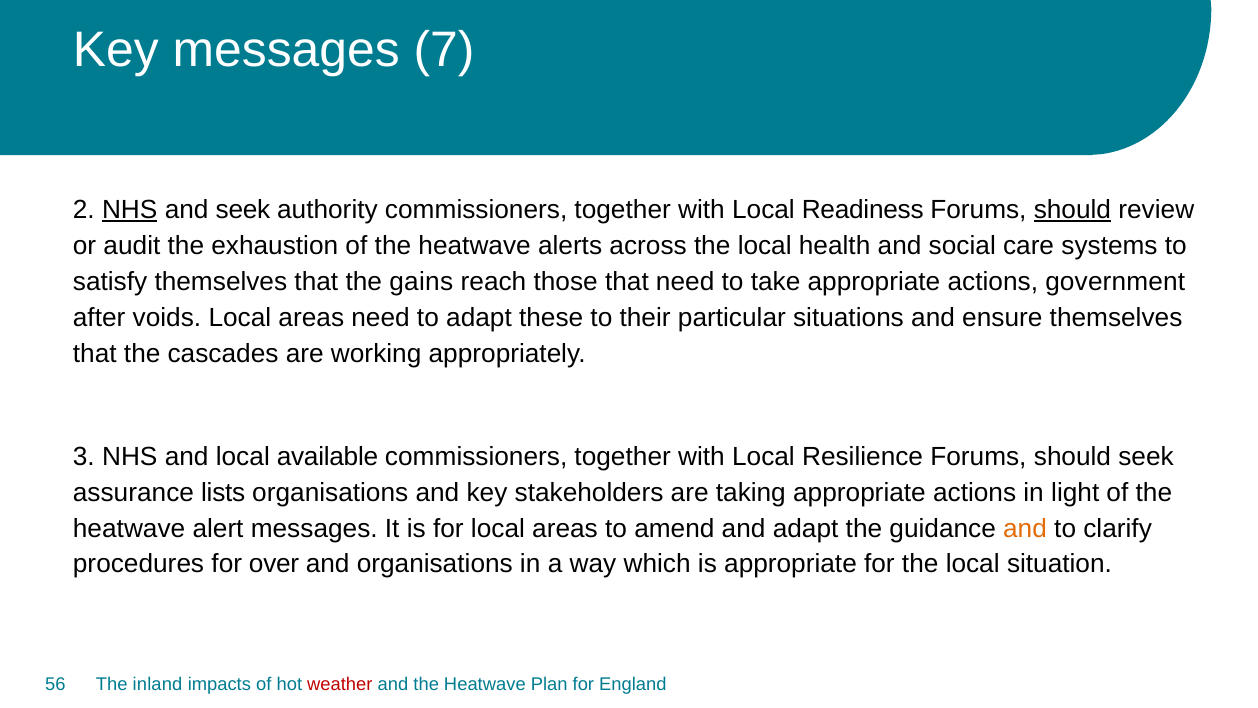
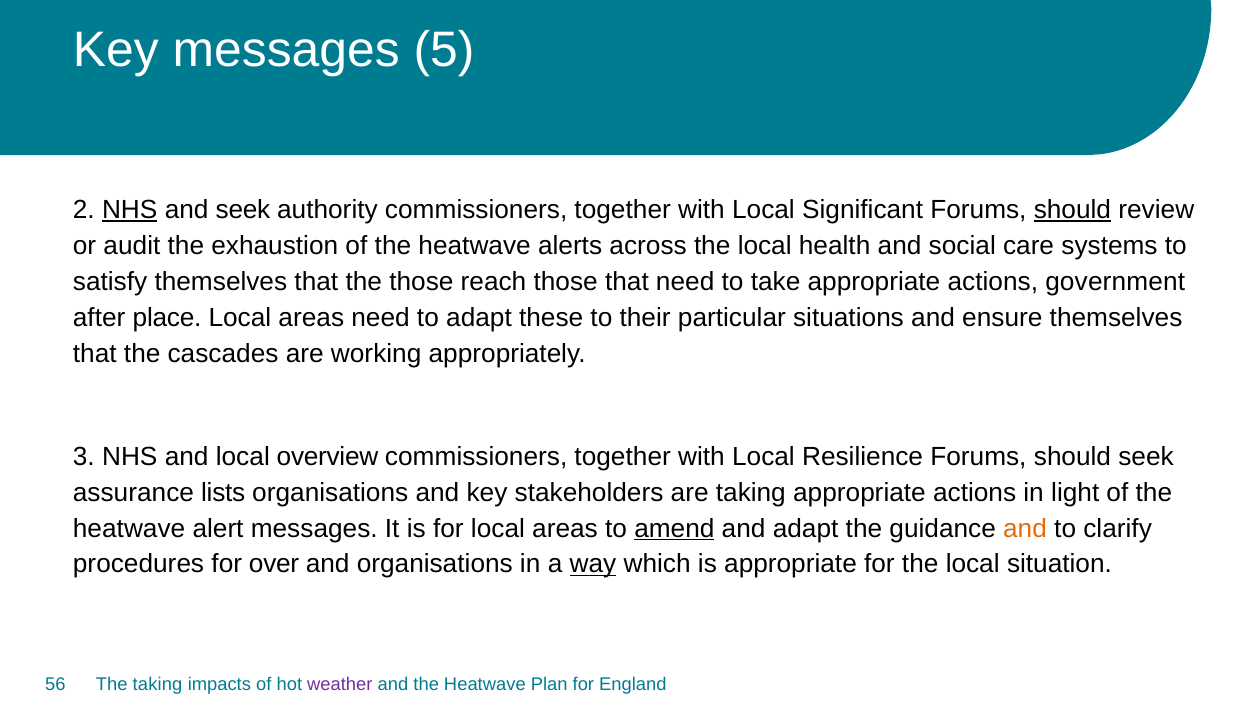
7: 7 -> 5 (444, 50)
Readiness: Readiness -> Significant (863, 210)
the gains: gains -> those (421, 281)
voids: voids -> place (167, 317)
available: available -> overview (327, 456)
amend underline: none -> present (674, 528)
way underline: none -> present (593, 564)
The inland: inland -> taking (158, 684)
weather colour: red -> purple (340, 684)
